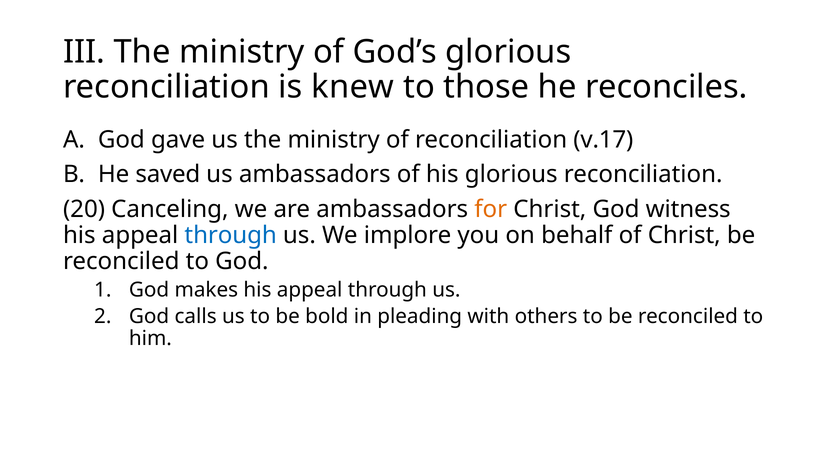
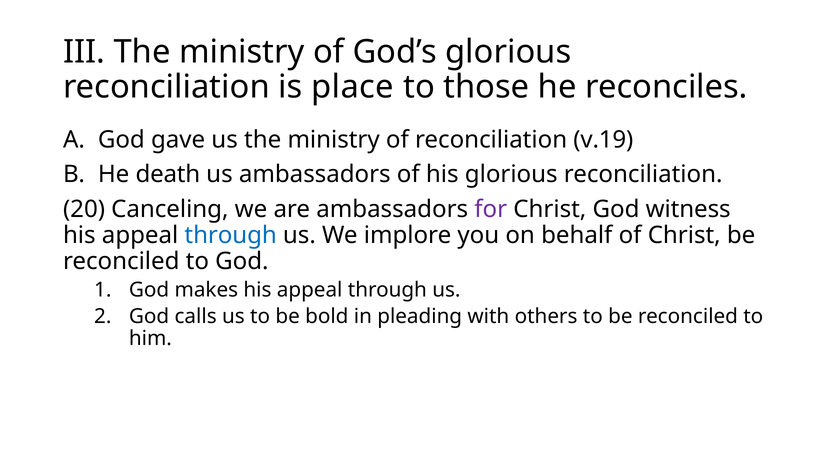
knew: knew -> place (353, 87)
v.17: v.17 -> v.19 (603, 140)
saved: saved -> death (168, 174)
for colour: orange -> purple (491, 209)
